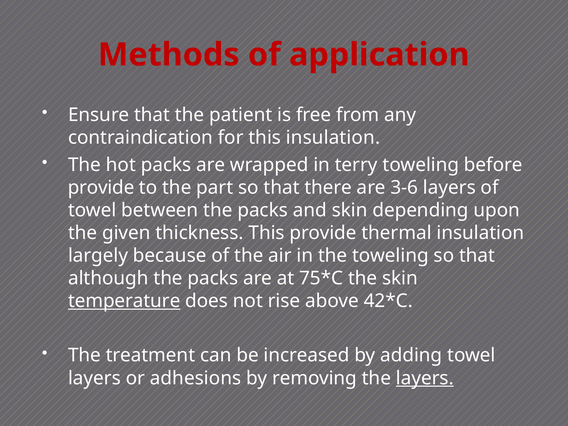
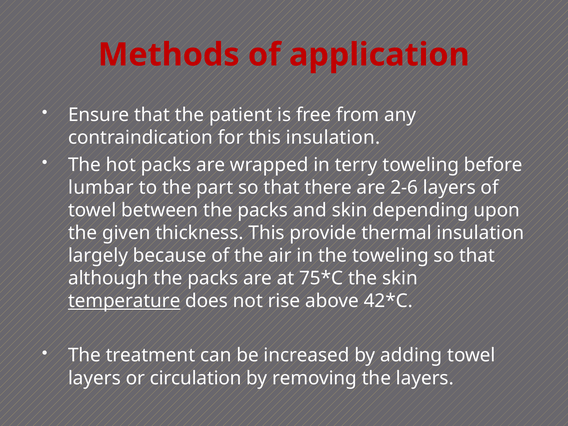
provide: provide -> lumbar (101, 187)
3-6: 3-6 -> 2-6 (404, 187)
adhesions: adhesions -> circulation (196, 378)
layers underline: present -> none (425, 378)
